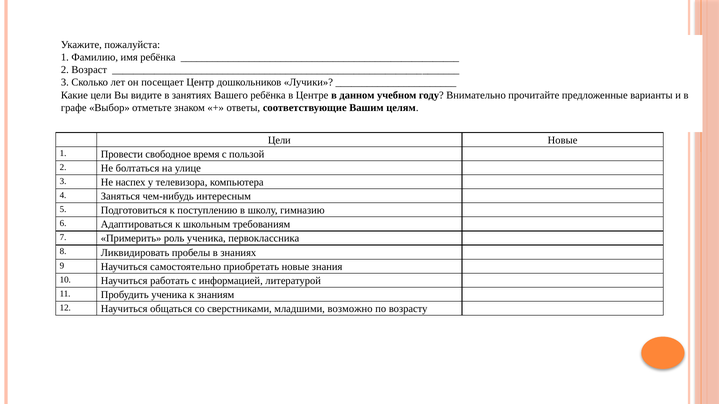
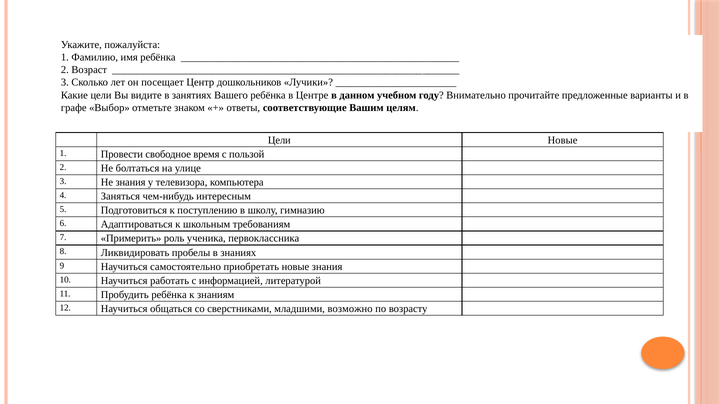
Не наспех: наспех -> знания (131, 182)
Пробудить ученика: ученика -> ребёнка (169, 295)
